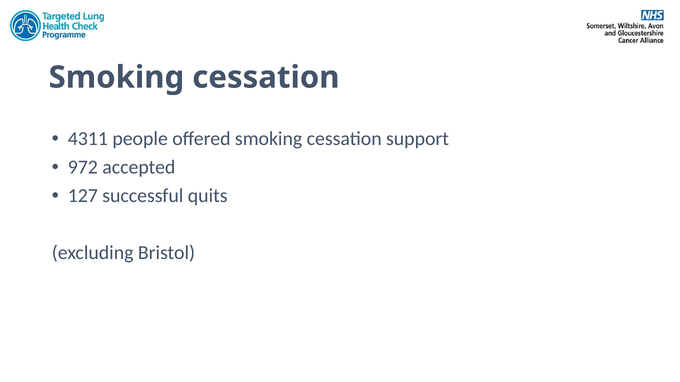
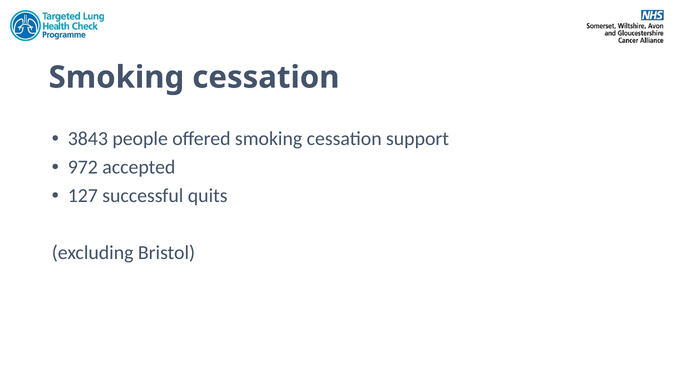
4311: 4311 -> 3843 (88, 139)
